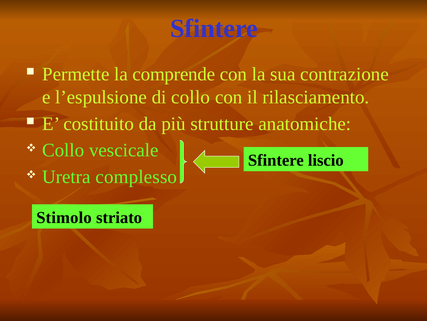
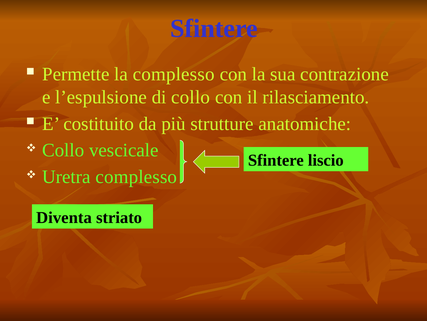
la comprende: comprende -> complesso (174, 74)
Stimolo: Stimolo -> Diventa (64, 217)
